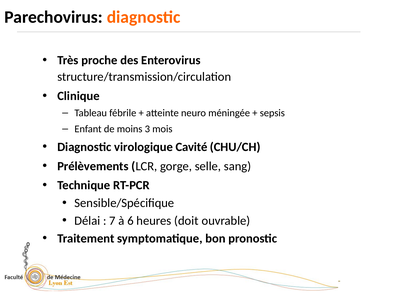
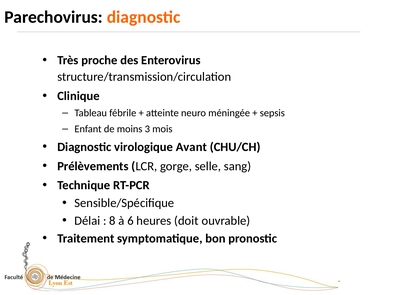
Cavité: Cavité -> Avant (191, 147)
7: 7 -> 8 (112, 221)
